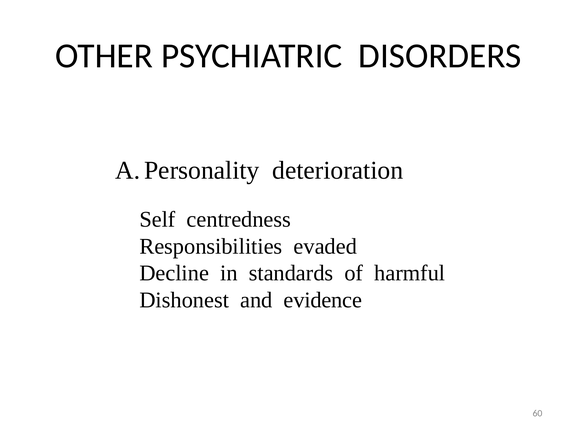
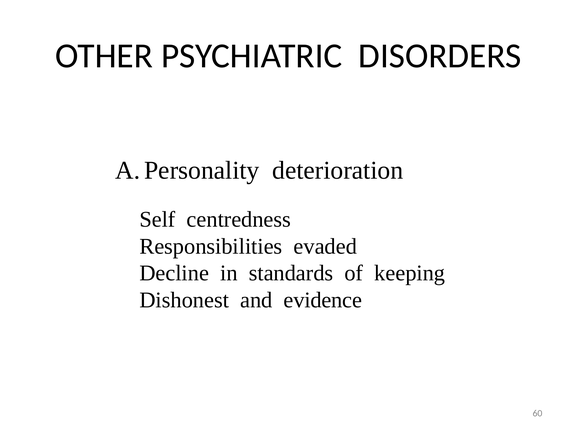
harmful: harmful -> keeping (410, 273)
